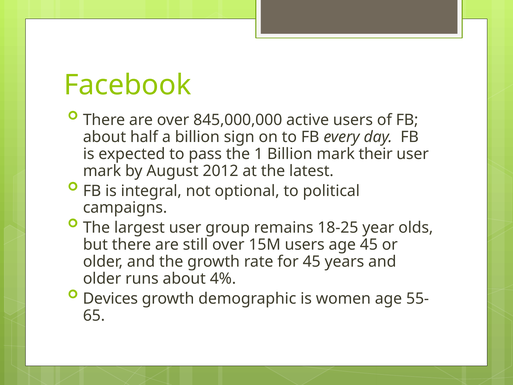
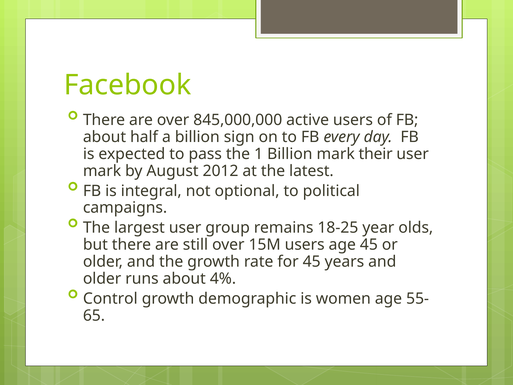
Devices: Devices -> Control (110, 298)
